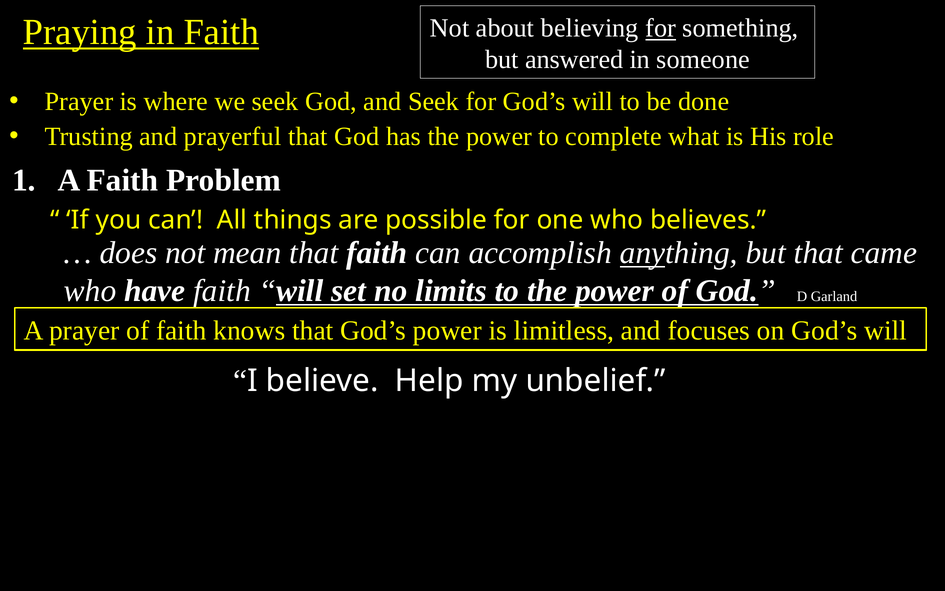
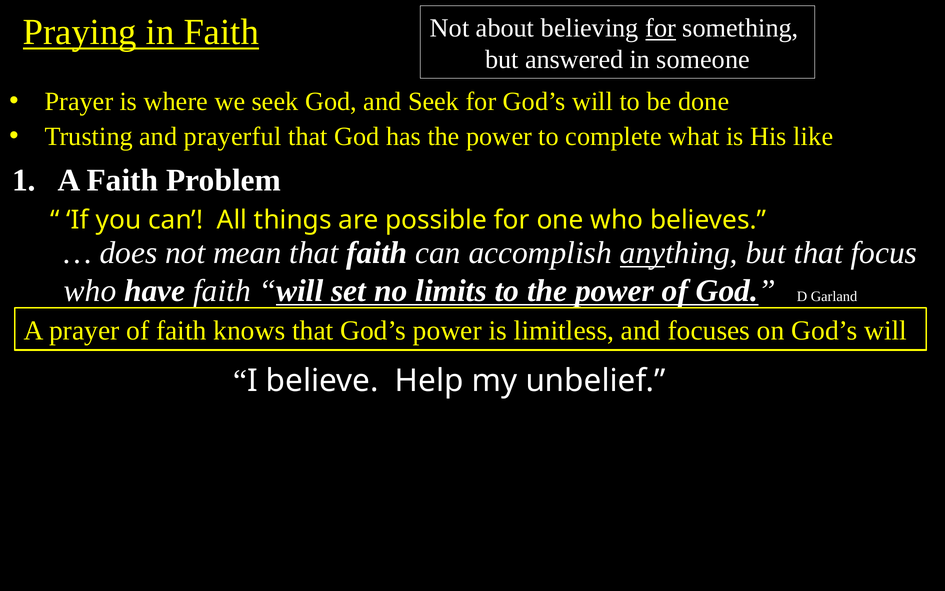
role: role -> like (813, 137)
came: came -> focus (884, 253)
